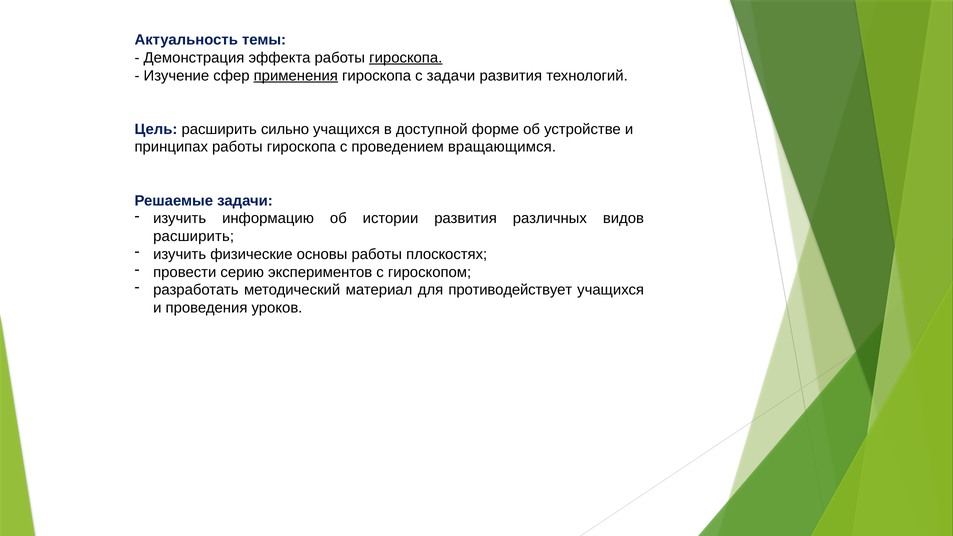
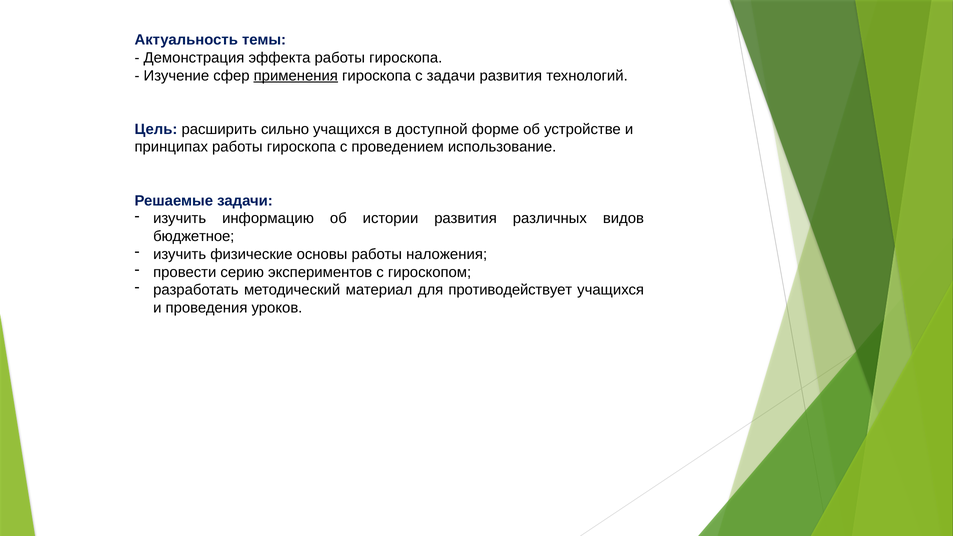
гироскопа underline: present -> none (406, 58)
вращающимся: вращающимся -> использование (502, 147)
расширить: расширить -> бюджетное (194, 236)
плоскостях: плоскостях -> наложения (447, 254)
